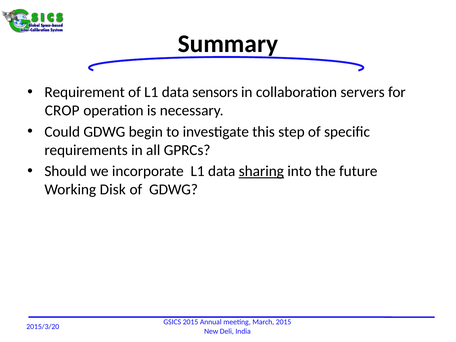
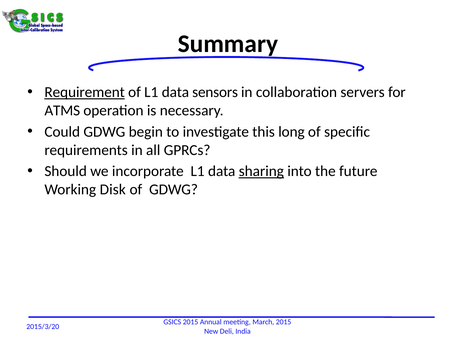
Requirement underline: none -> present (85, 92)
CROP: CROP -> ATMS (62, 111)
step: step -> long (291, 132)
